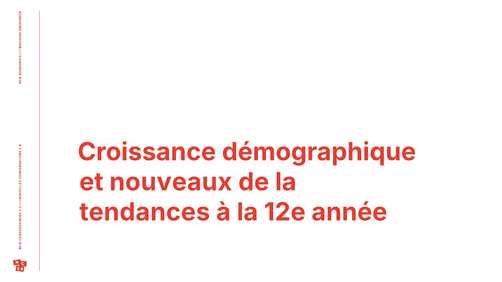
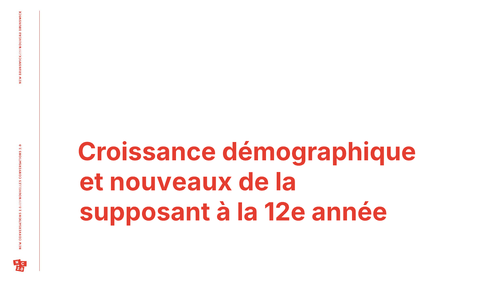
tendances: tendances -> supposant (145, 212)
